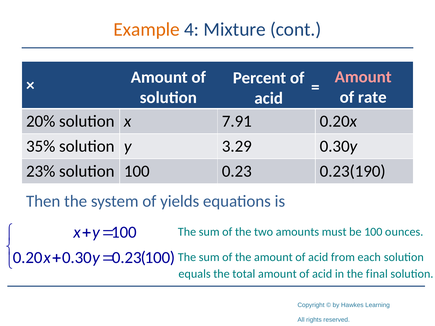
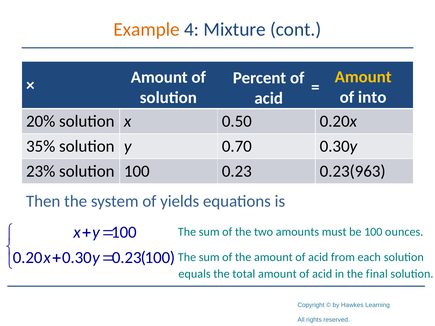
Amount colour: pink -> yellow (363, 77)
rate: rate -> into (372, 97)
7.91: 7.91 -> 0.50 (237, 121)
3.29: 3.29 -> 0.70 (237, 146)
0.23(190: 0.23(190 -> 0.23(963 (353, 171)
